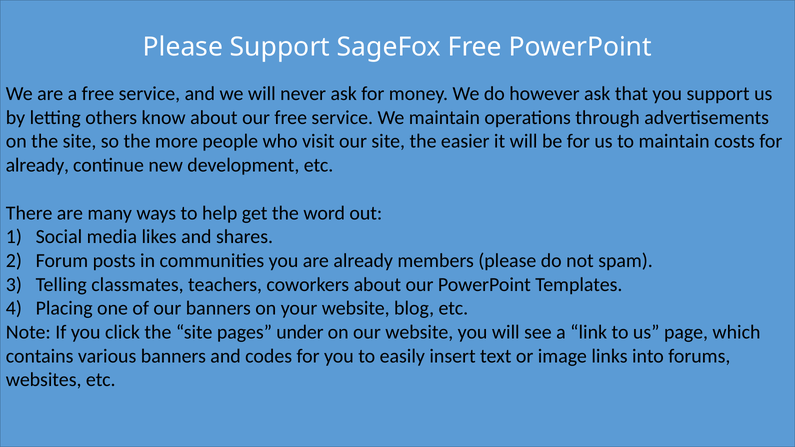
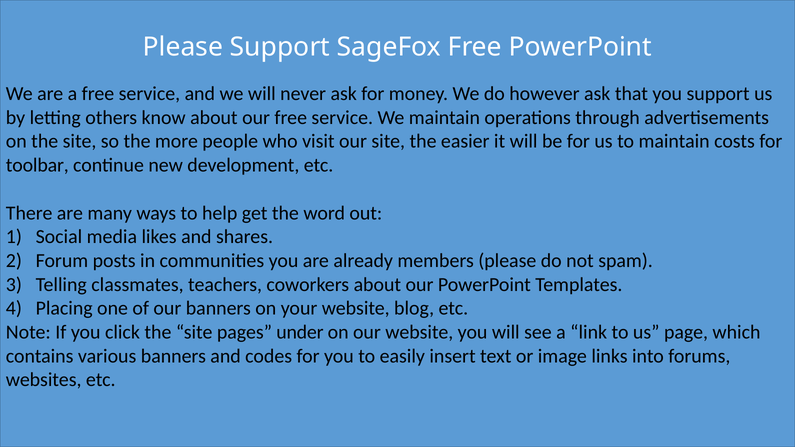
already: already -> toolbar (37, 165)
